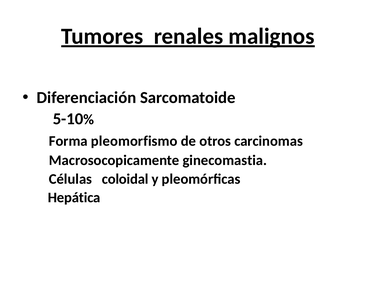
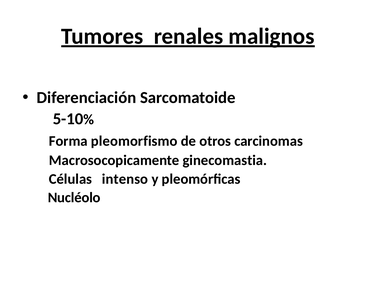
coloidal: coloidal -> intenso (125, 179)
Hepática: Hepática -> Nucléolo (74, 198)
